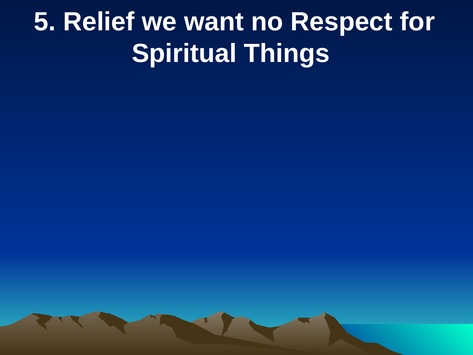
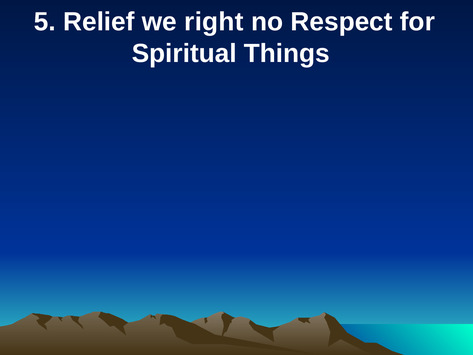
want: want -> right (214, 22)
